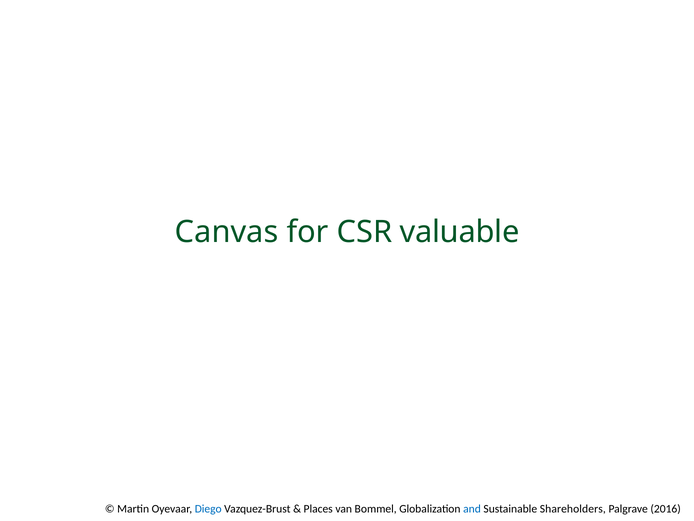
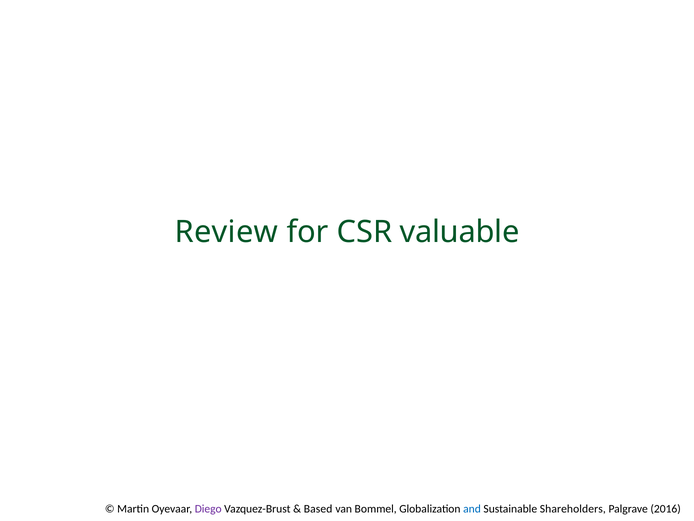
Canvas: Canvas -> Review (226, 232)
Diego colour: blue -> purple (208, 509)
Places: Places -> Based (318, 509)
